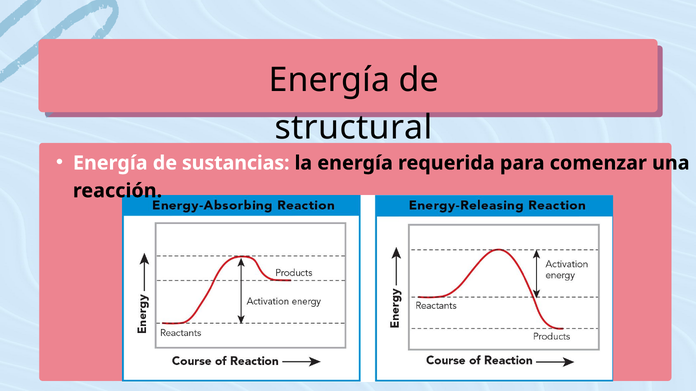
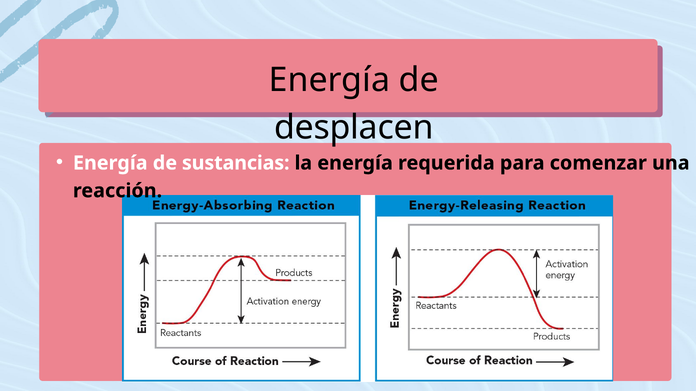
structural: structural -> desplacen (354, 128)
